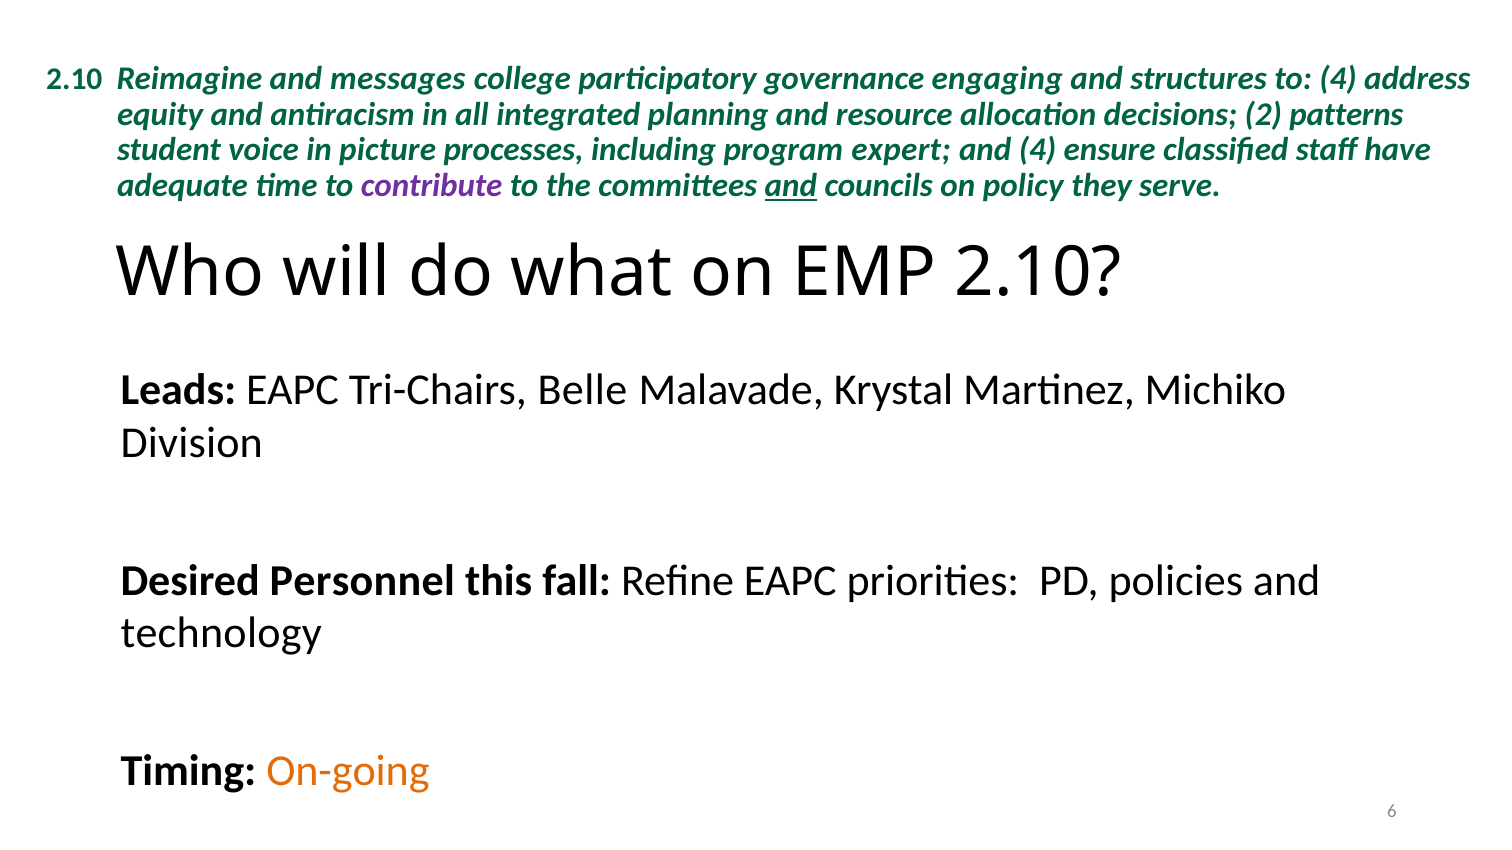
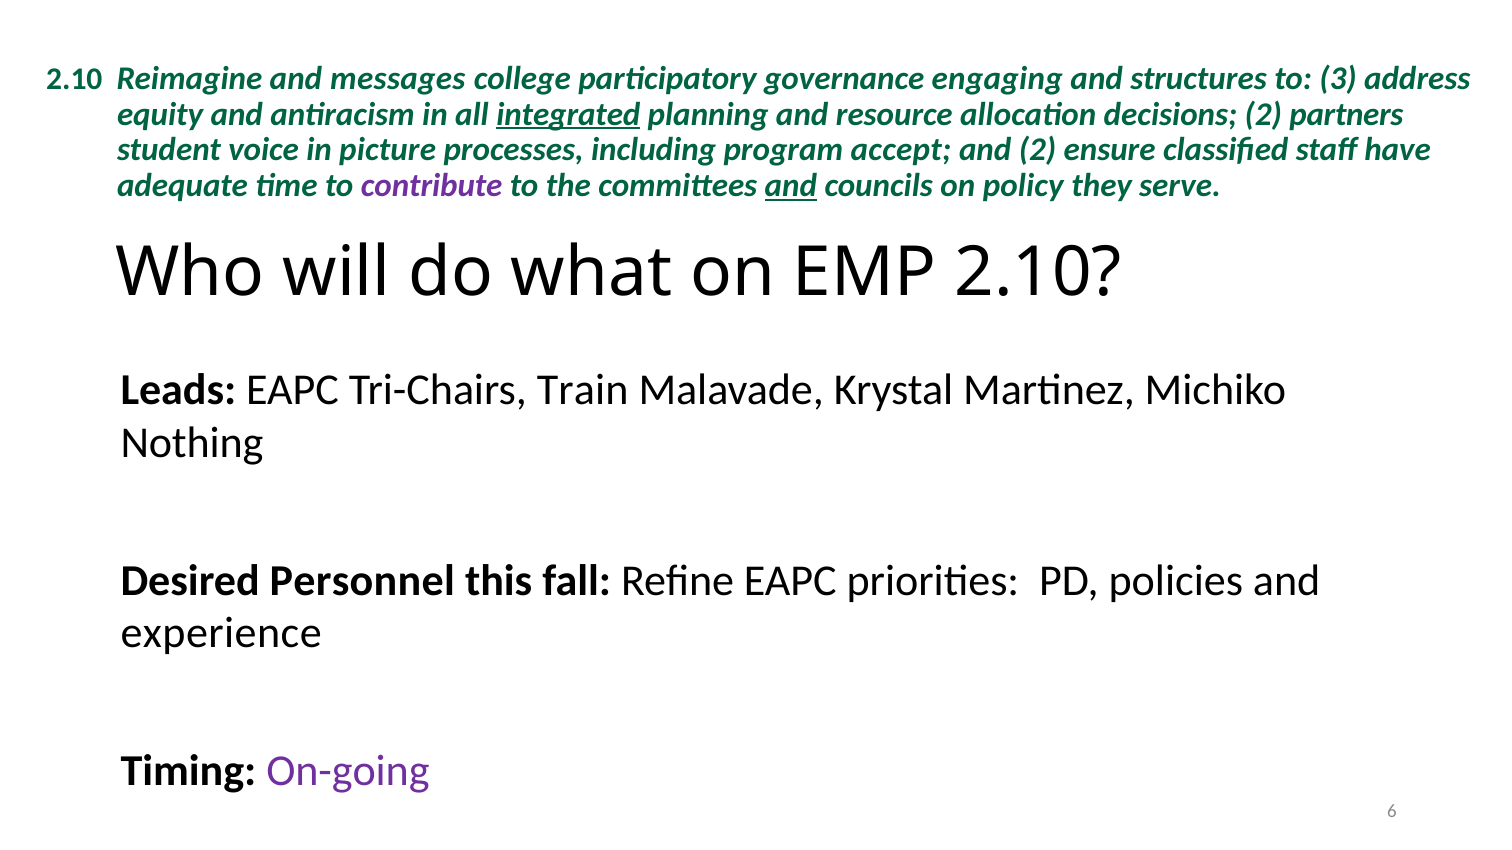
to 4: 4 -> 3 (1338, 78)
integrated underline: none -> present (568, 114)
patterns: patterns -> partners (1346, 114)
expert: expert -> accept (901, 150)
and 4: 4 -> 2 (1037, 150)
Belle: Belle -> Train (583, 390)
Division: Division -> Nothing (192, 443)
technology: technology -> experience (221, 634)
On-going colour: orange -> purple (348, 771)
